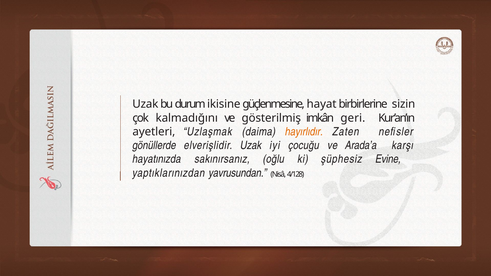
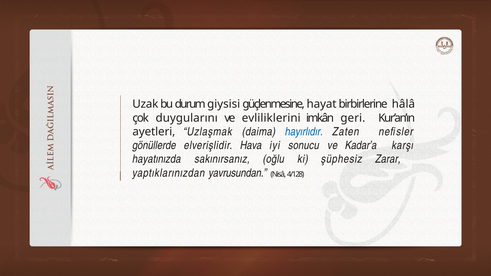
ikisine: ikisine -> giysisi (224, 104)
sizin: sizin -> hâlâ (403, 104)
kalmadığını: kalmadığını -> duygularını (187, 118)
gösterilmiş: gösterilmiş -> evliliklerini (271, 118)
hayırlıdır colour: orange -> blue (304, 132)
elverişlidir Uzak: Uzak -> Hava (251, 146)
çocuğu: çocuğu -> sonucu (304, 146)
Arada’a: Arada’a -> Kadar’a (361, 146)
Evine: Evine -> Zarar (388, 159)
